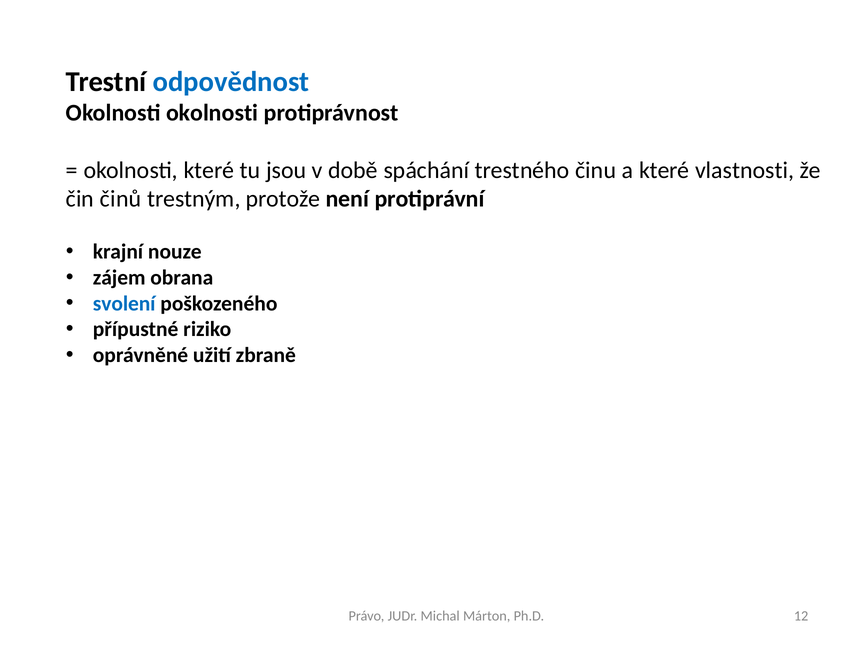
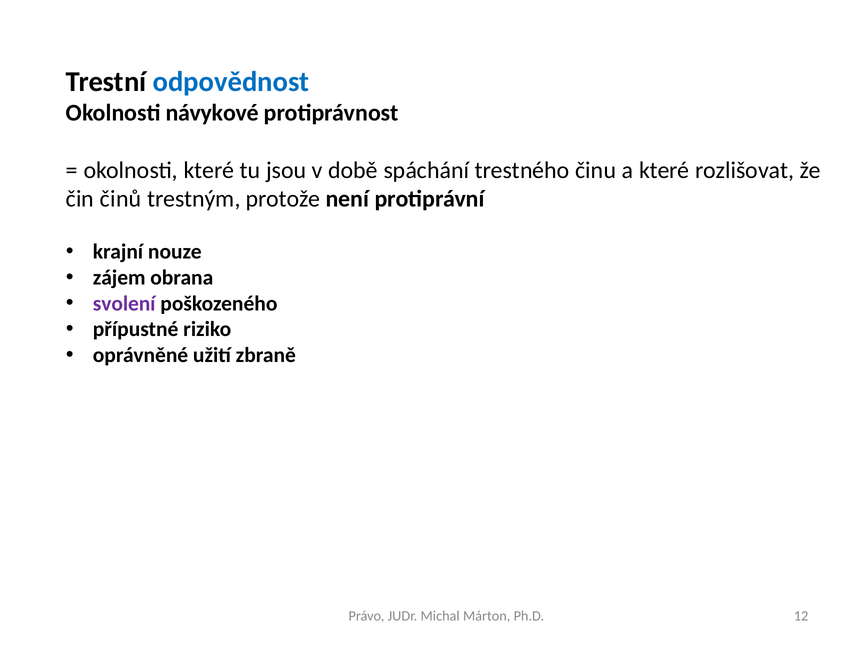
Okolnosti okolnosti: okolnosti -> návykové (212, 113)
vlastnosti: vlastnosti -> rozlišovat (745, 170)
svolení colour: blue -> purple (124, 303)
